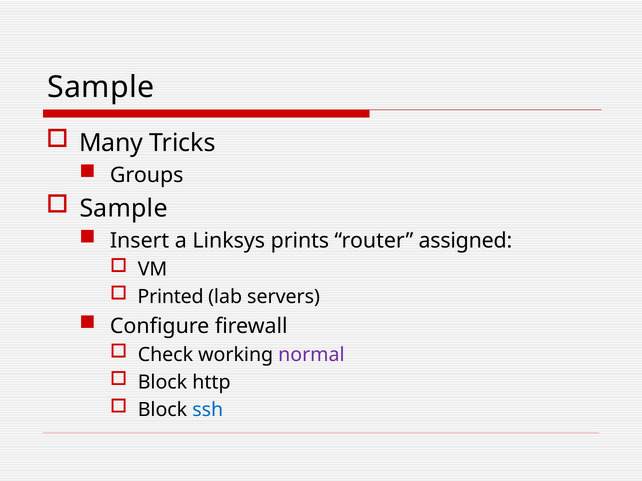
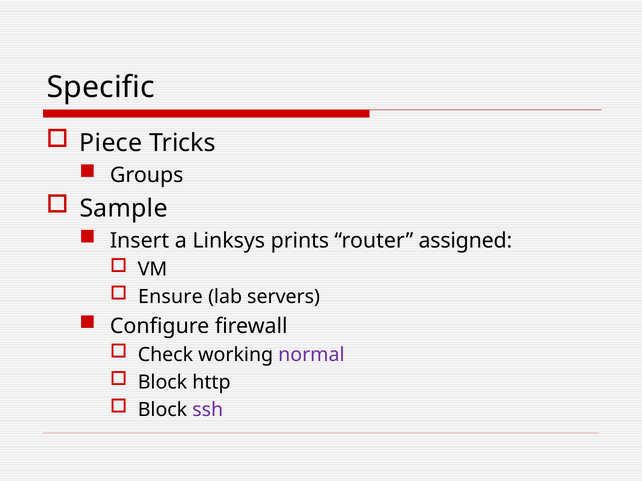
Sample: Sample -> Specific (101, 87)
Many: Many -> Piece (111, 143)
Printed: Printed -> Ensure (170, 297)
ssh colour: blue -> purple (208, 410)
